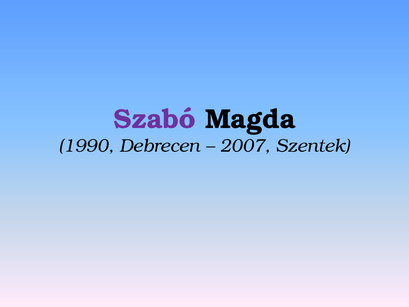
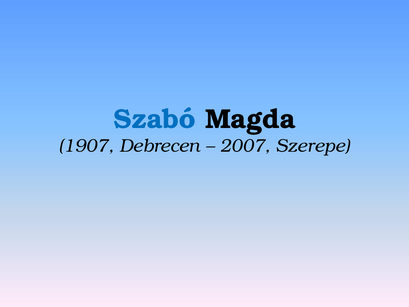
Szabó colour: purple -> blue (155, 119)
1990: 1990 -> 1907 (86, 146)
Szentek: Szentek -> Szerepe (313, 146)
